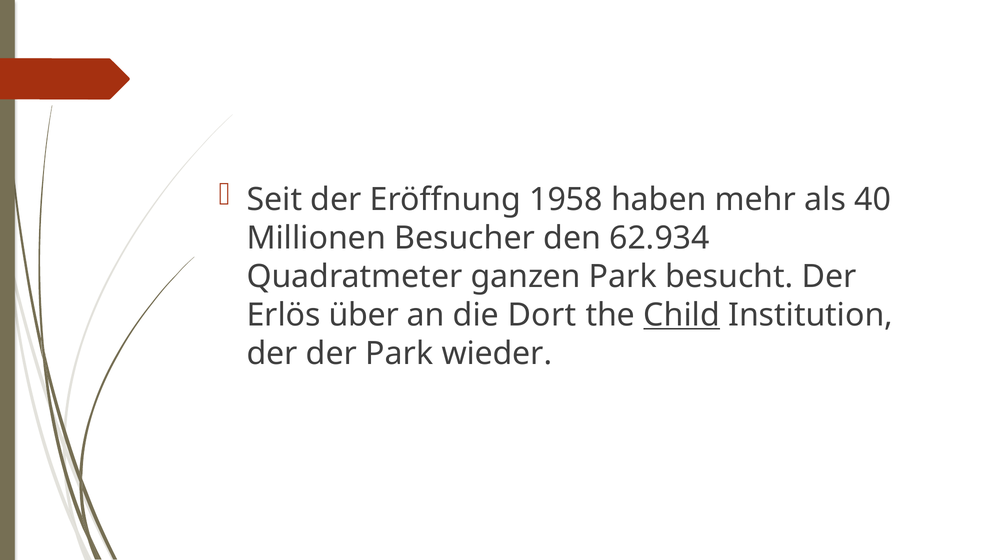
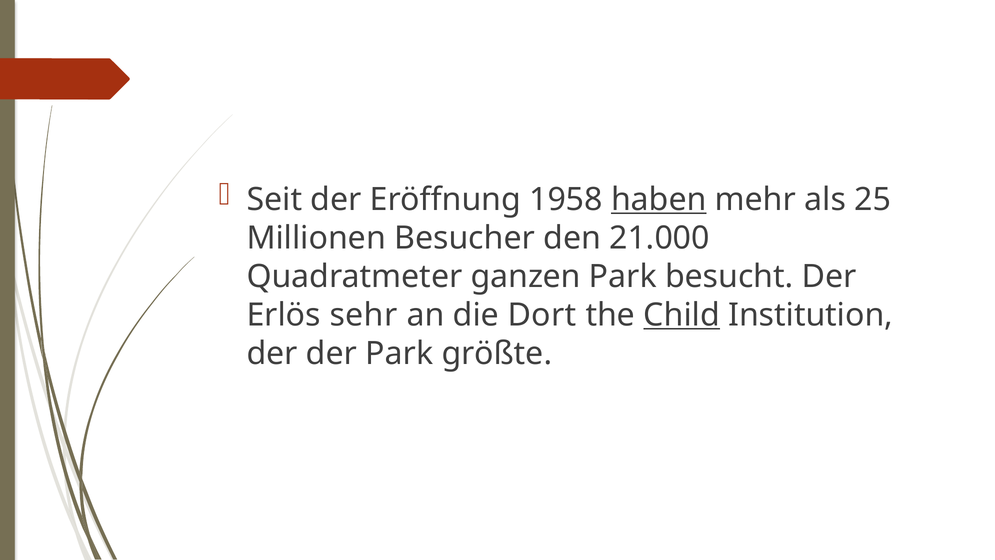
haben underline: none -> present (659, 199)
40: 40 -> 25 (873, 199)
62.934: 62.934 -> 21.000 (659, 238)
über: über -> sehr (364, 315)
wieder: wieder -> größte (497, 353)
